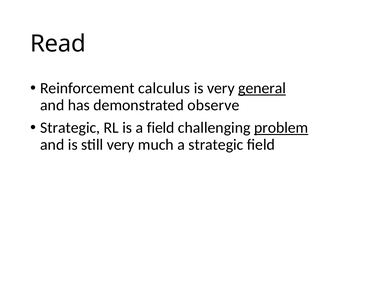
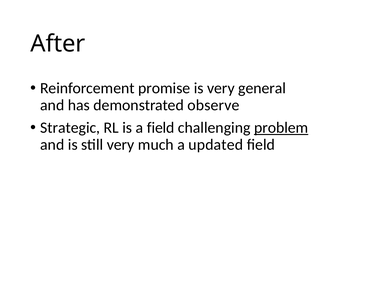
Read: Read -> After (58, 44)
calculus: calculus -> promise (164, 88)
general underline: present -> none (262, 88)
a strategic: strategic -> updated (216, 145)
